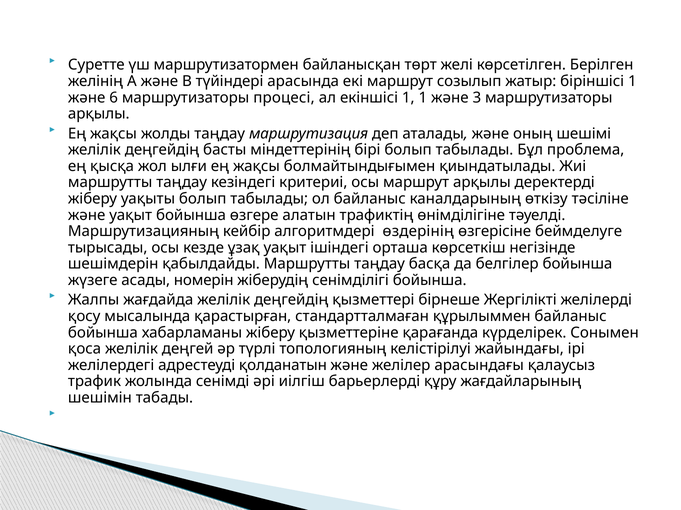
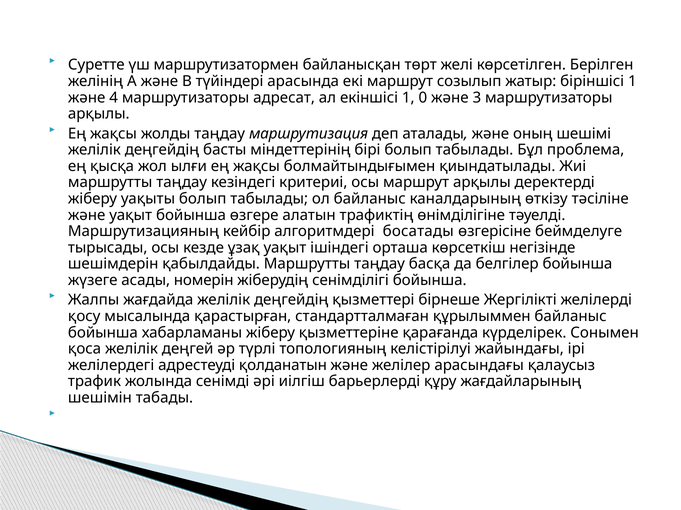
6: 6 -> 4 (114, 98)
процесі: процесі -> адресат (284, 98)
1 1: 1 -> 0 (423, 98)
өздерінің: өздерінің -> босатады (418, 232)
